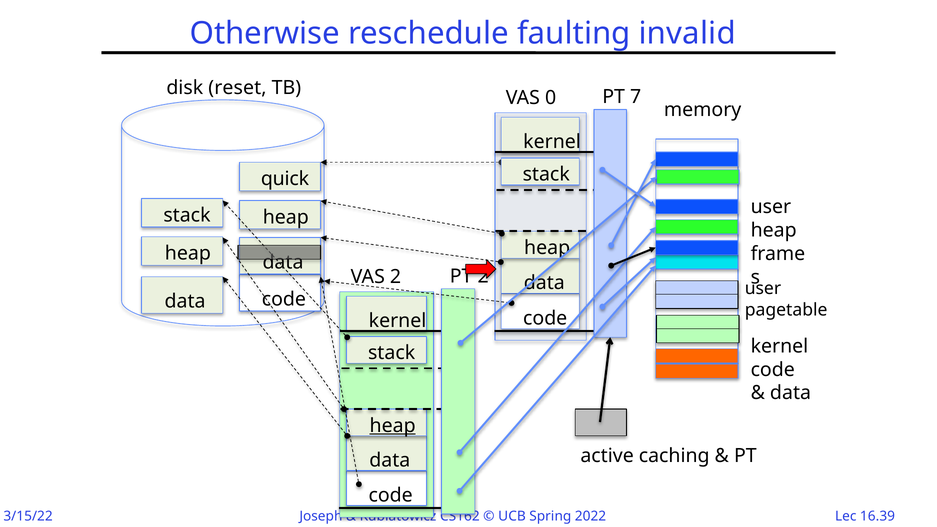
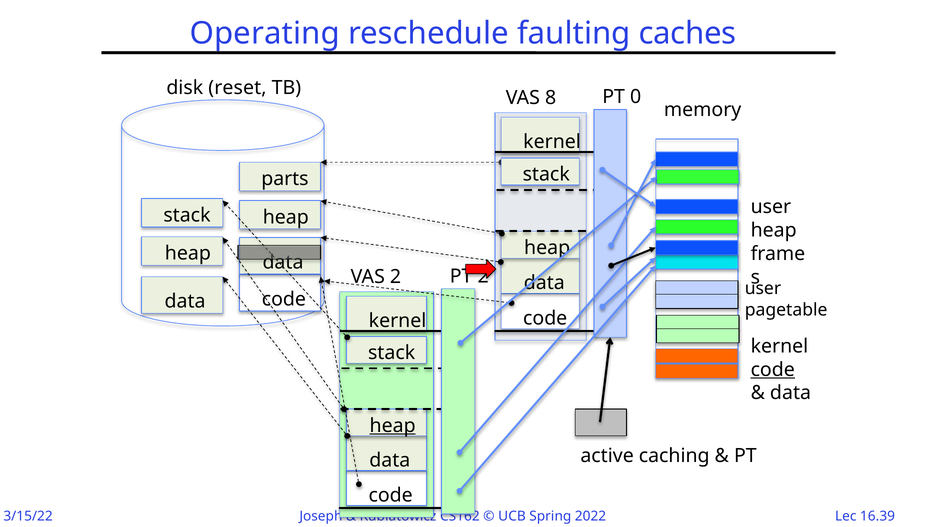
Otherwise: Otherwise -> Operating (265, 33)
invalid: invalid -> caches (687, 33)
0: 0 -> 8 (551, 98)
7: 7 -> 0 (636, 97)
quick: quick -> parts (285, 179)
code underline: none -> present (773, 370)
